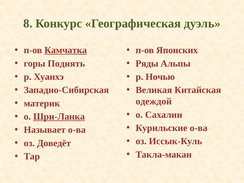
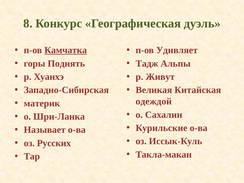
Японских: Японских -> Удивляет (177, 50)
Ряды: Ряды -> Тадж (147, 64)
Ночью: Ночью -> Живут (160, 77)
Шри-Ланка underline: present -> none (59, 117)
Доведёт: Доведёт -> Русских (54, 143)
